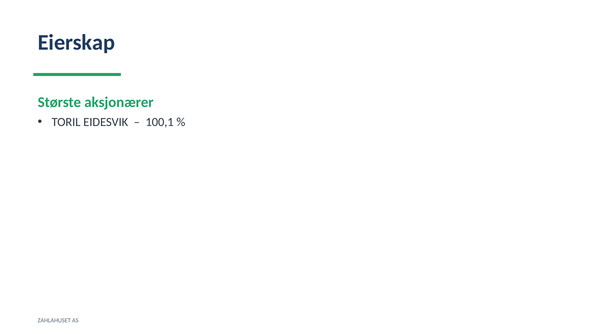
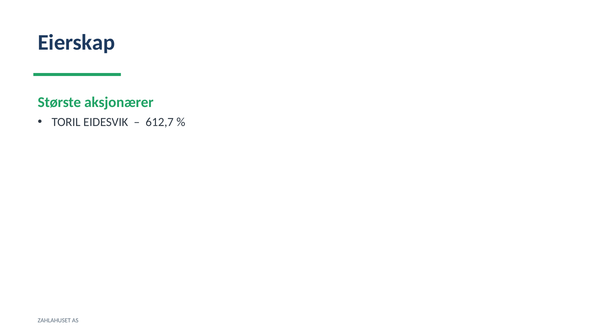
100,1: 100,1 -> 612,7 (160, 122)
